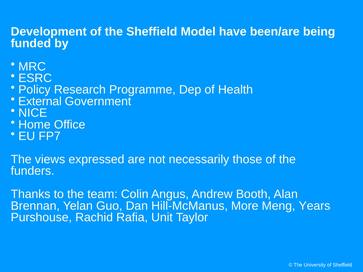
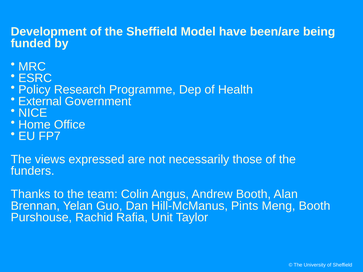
More: More -> Pints (245, 206)
Meng Years: Years -> Booth (315, 206)
